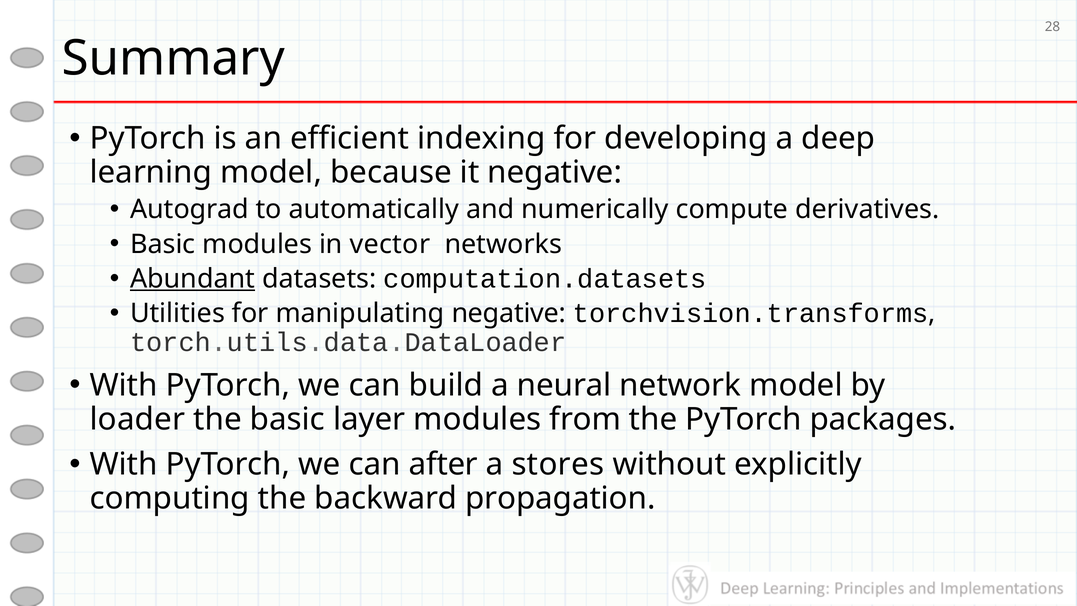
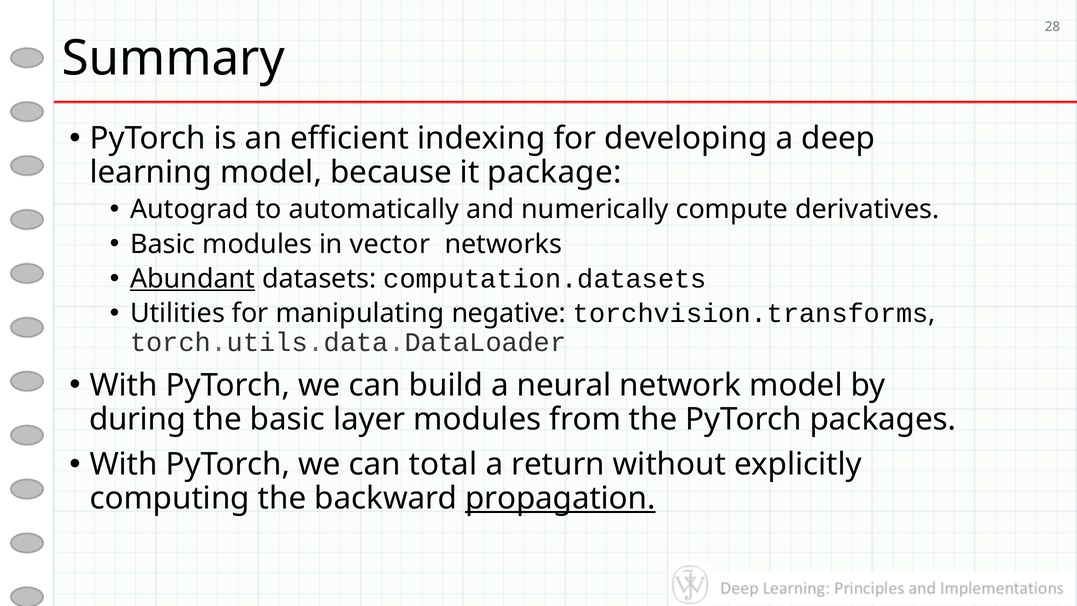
it negative: negative -> package (554, 172)
loader: loader -> during (138, 419)
after: after -> total (443, 464)
stores: stores -> return (558, 464)
propagation underline: none -> present (560, 498)
